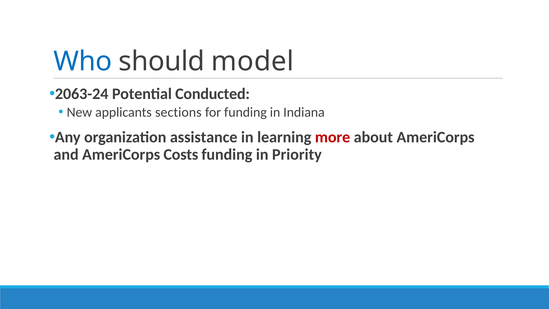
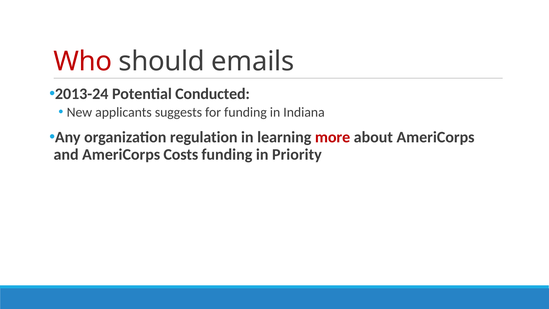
Who colour: blue -> red (83, 62)
model: model -> emails (253, 62)
2063-24: 2063-24 -> 2013-24 (82, 94)
sections: sections -> suggests (178, 112)
assistance: assistance -> regulation (204, 137)
